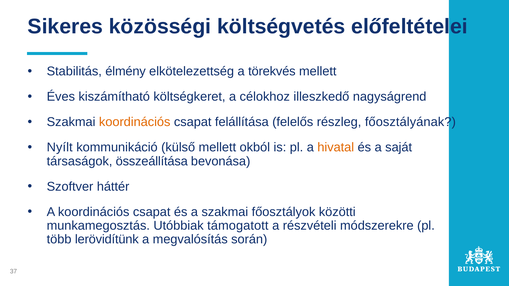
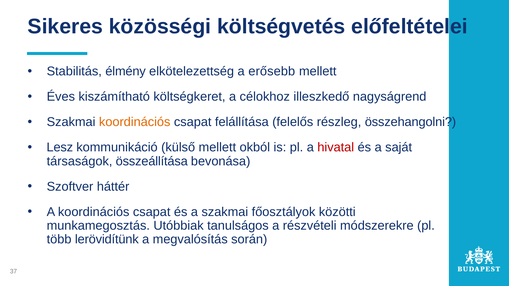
törekvés: törekvés -> erősebb (272, 71)
főosztályának: főosztályának -> összehangolni (410, 122)
Nyílt: Nyílt -> Lesz (60, 148)
hivatal colour: orange -> red (336, 148)
támogatott: támogatott -> tanulságos (238, 226)
